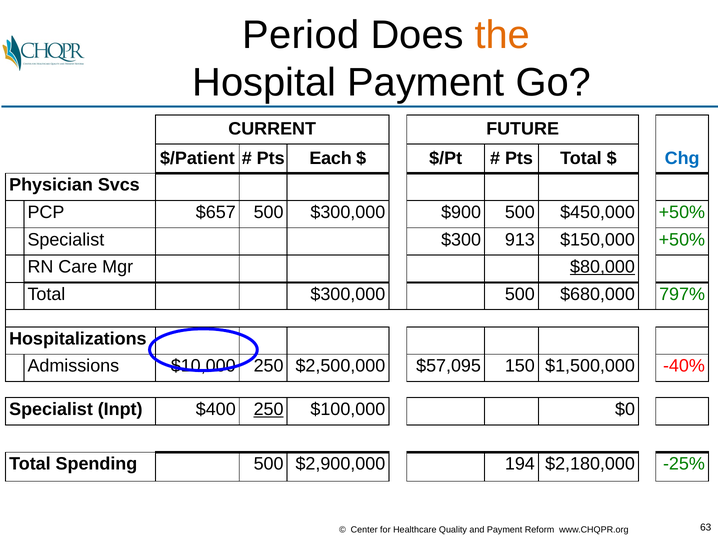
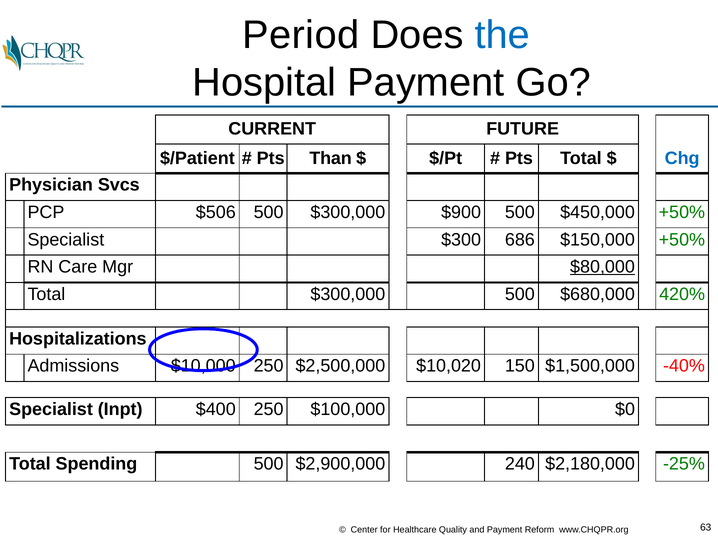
the colour: orange -> blue (502, 35)
Each: Each -> Than (331, 158)
$657: $657 -> $506 (216, 213)
913: 913 -> 686 (520, 240)
797%: 797% -> 420% (682, 294)
$57,095: $57,095 -> $10,020 (449, 366)
250 underline: present -> none (269, 410)
194: 194 -> 240 (520, 464)
